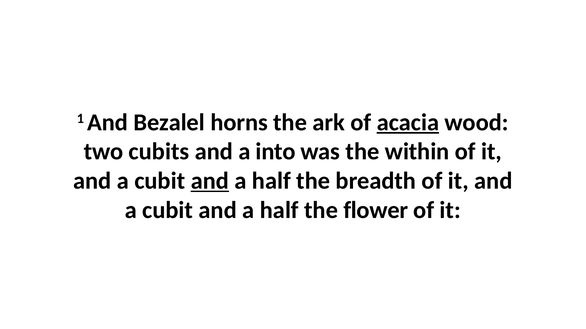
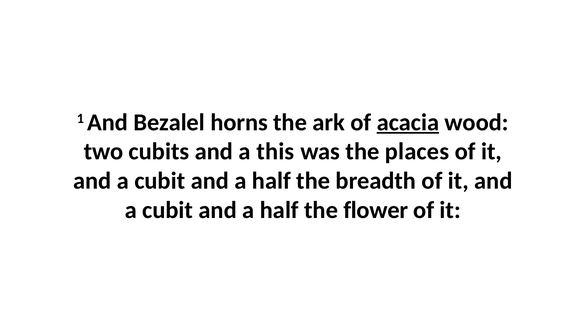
into: into -> this (275, 152)
within: within -> places (417, 152)
and underline: present -> none (210, 181)
